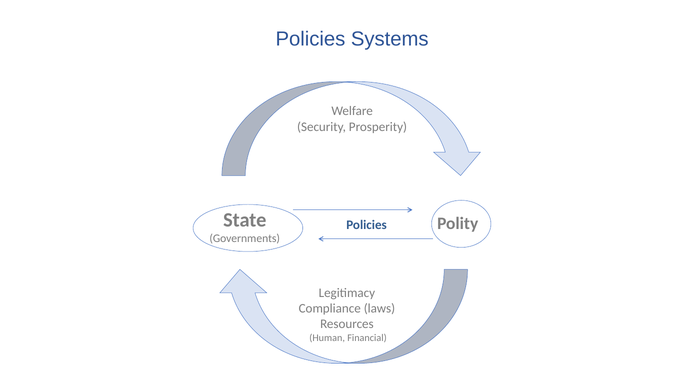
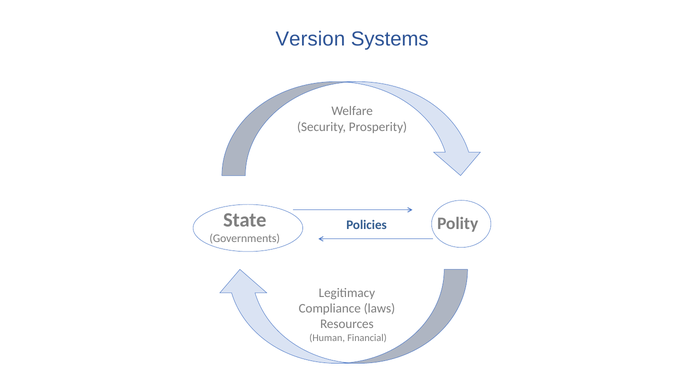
Policies: Policies -> Version (310, 39)
